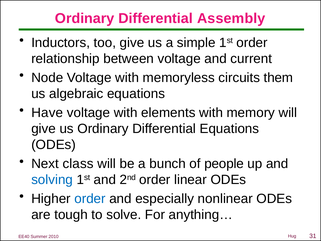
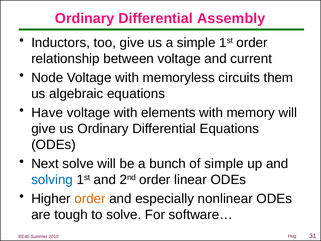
Next class: class -> solve (78, 164)
of people: people -> simple (224, 164)
order colour: blue -> orange (90, 199)
anything…: anything… -> software… (201, 215)
